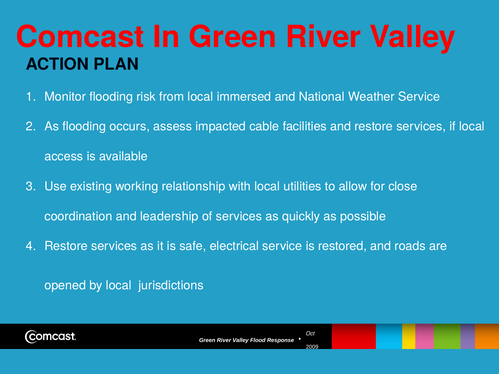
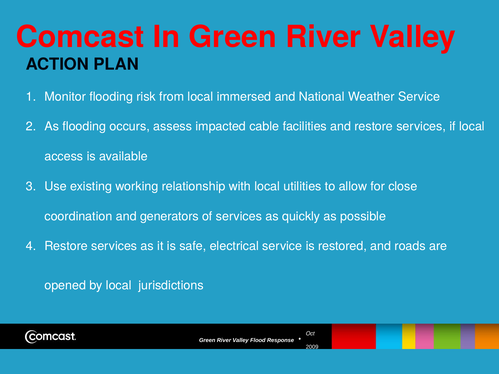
leadership: leadership -> generators (169, 216)
